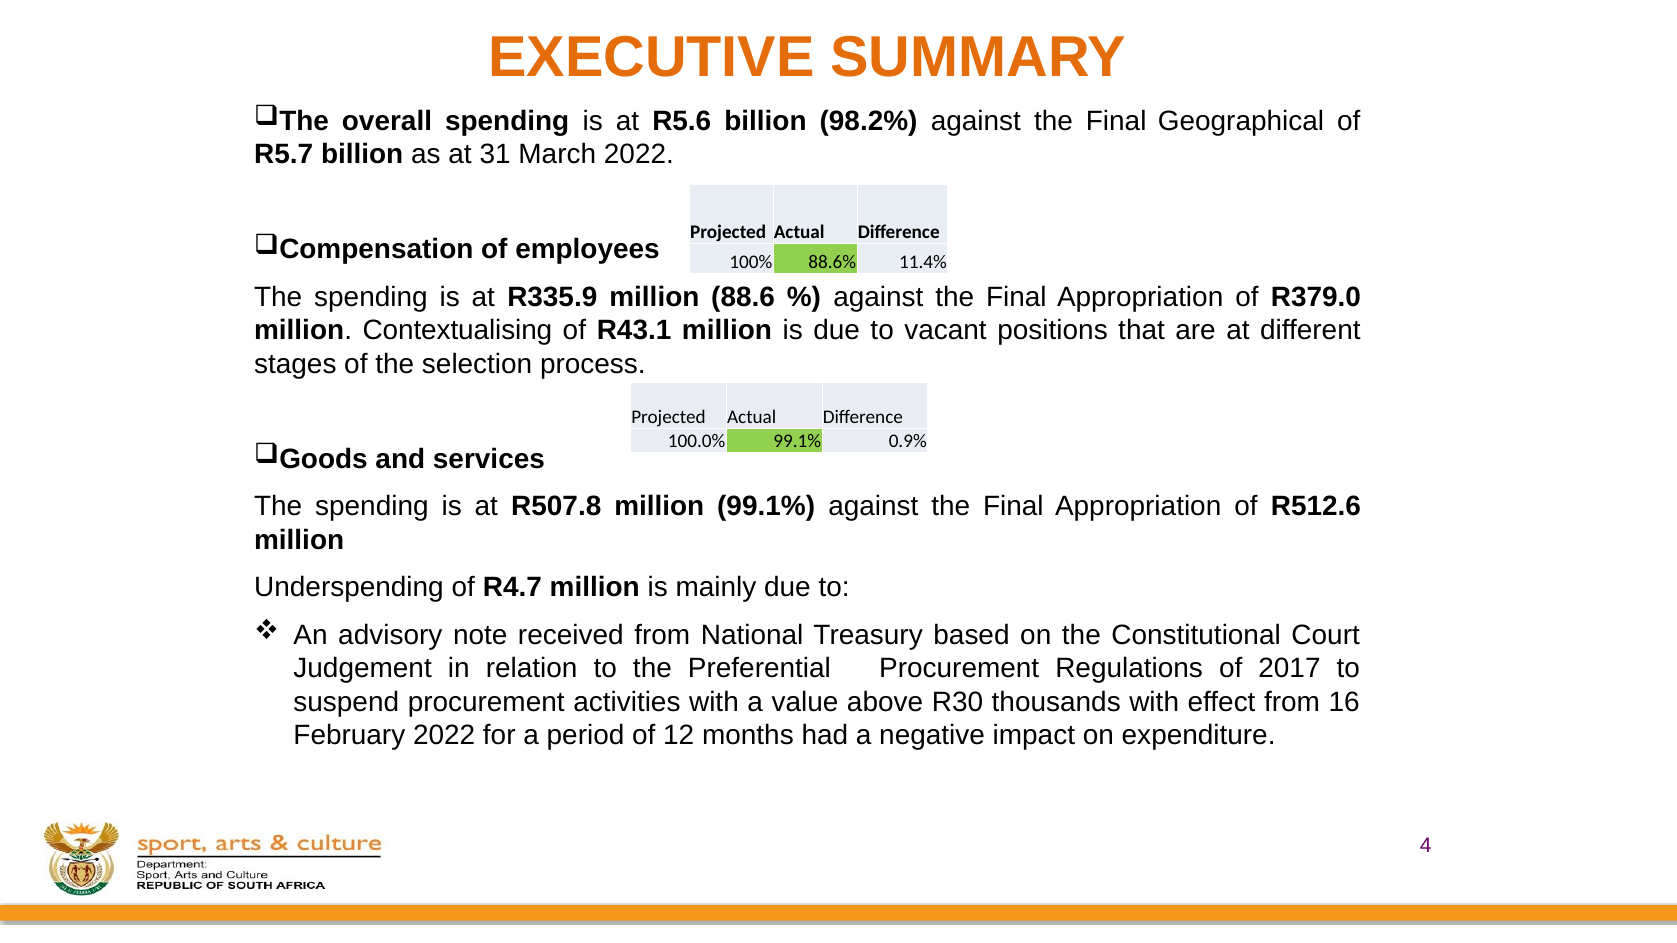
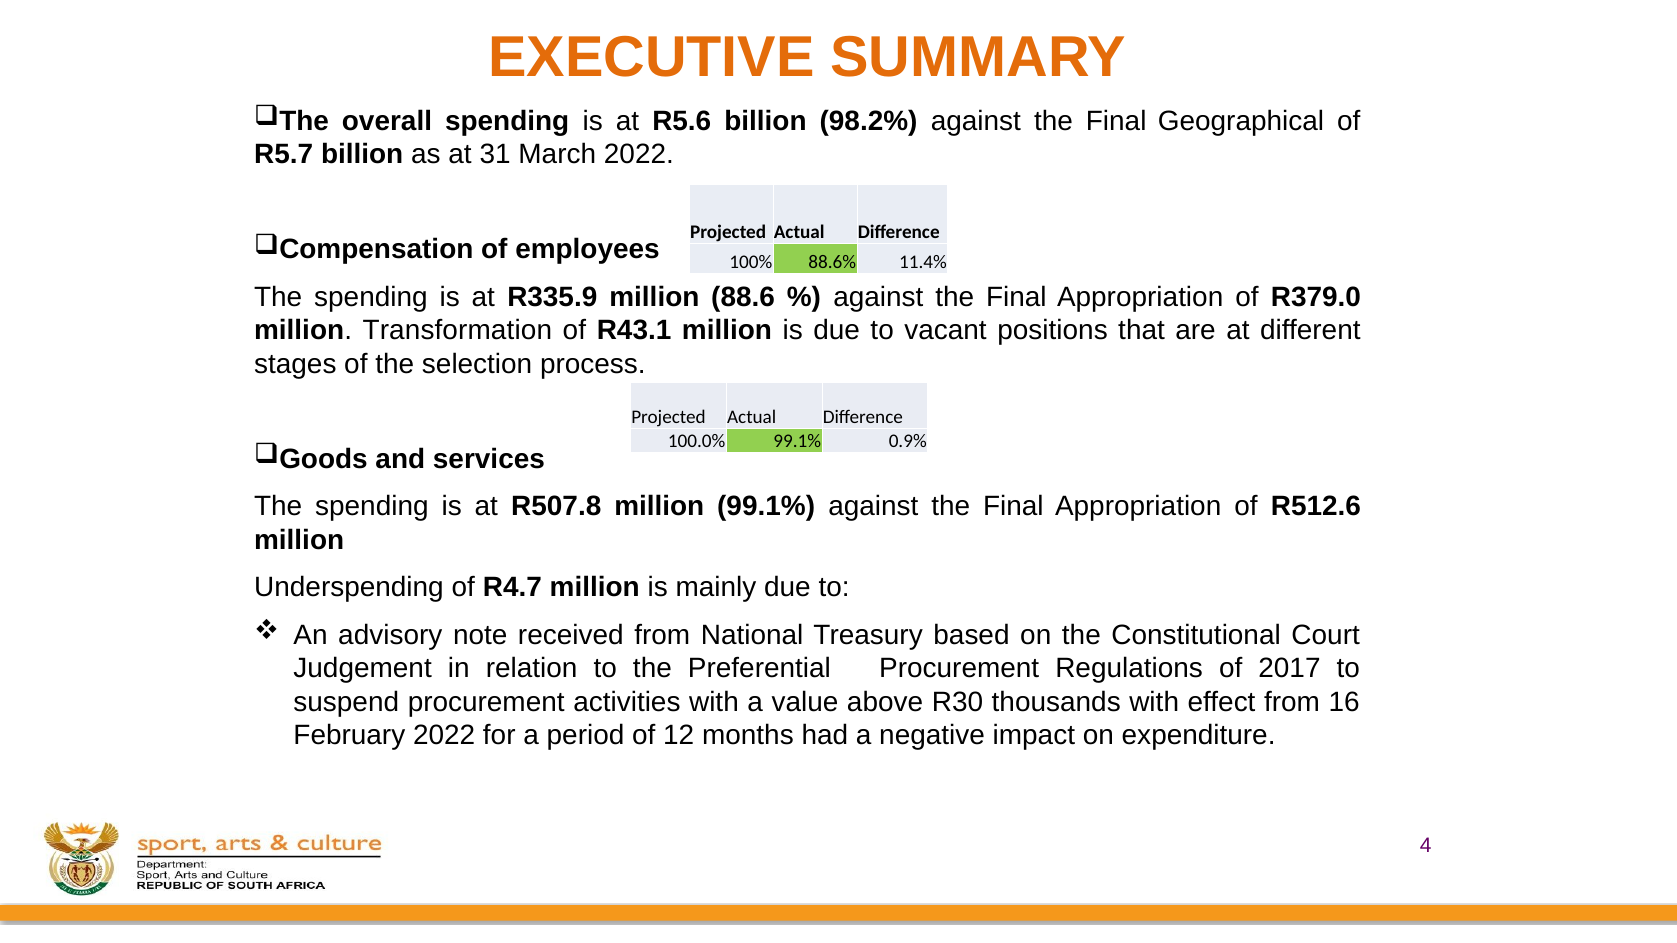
Contextualising: Contextualising -> Transformation (457, 331)
